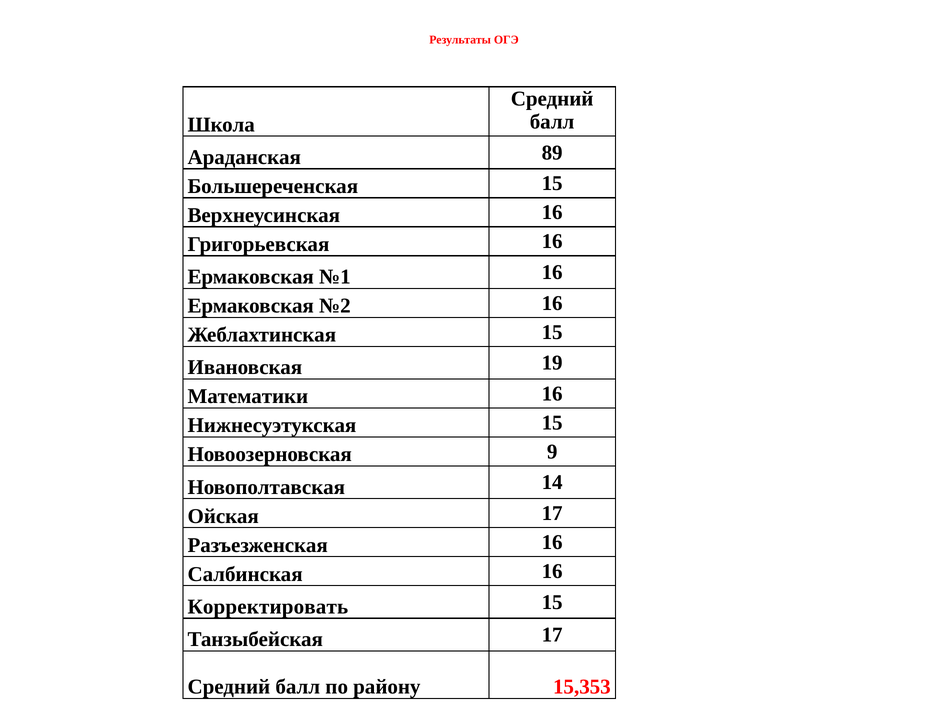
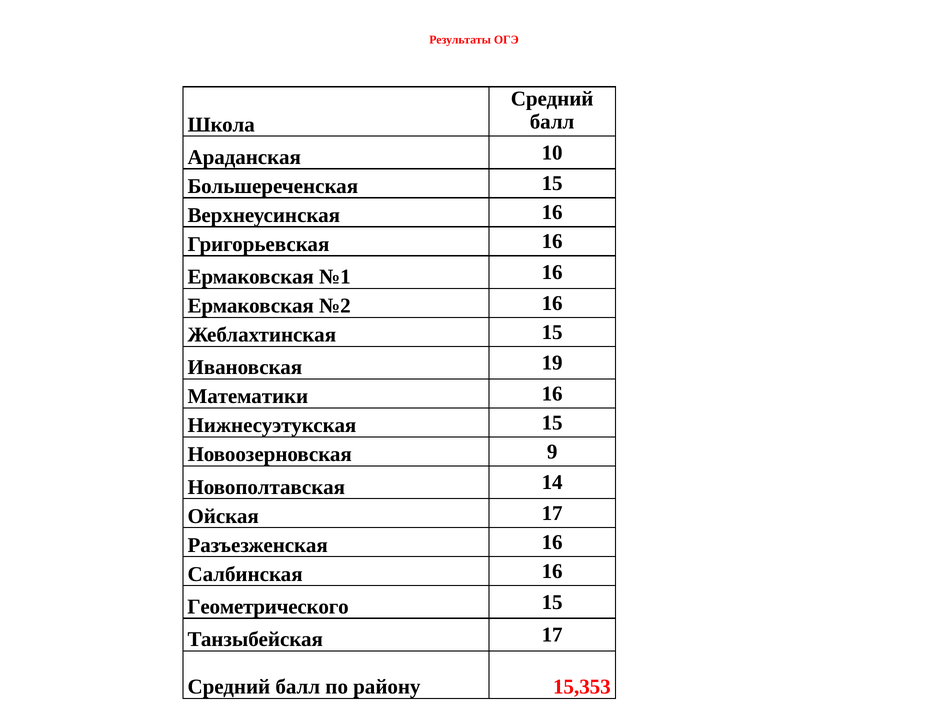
89: 89 -> 10 (552, 153)
Корректировать: Корректировать -> Геометрического (268, 607)
